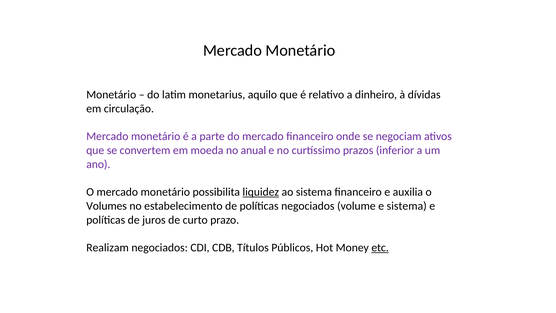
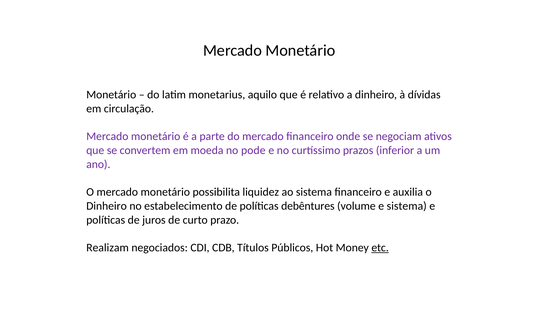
anual: anual -> pode (253, 150)
liquidez underline: present -> none (261, 192)
Volumes: Volumes -> Dinheiro (107, 206)
políticas negociados: negociados -> debêntures (308, 206)
